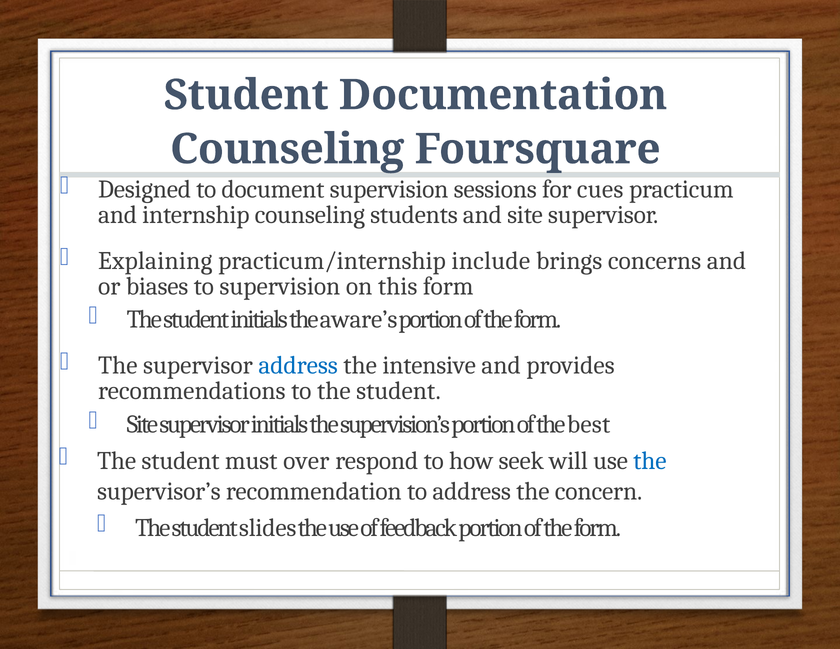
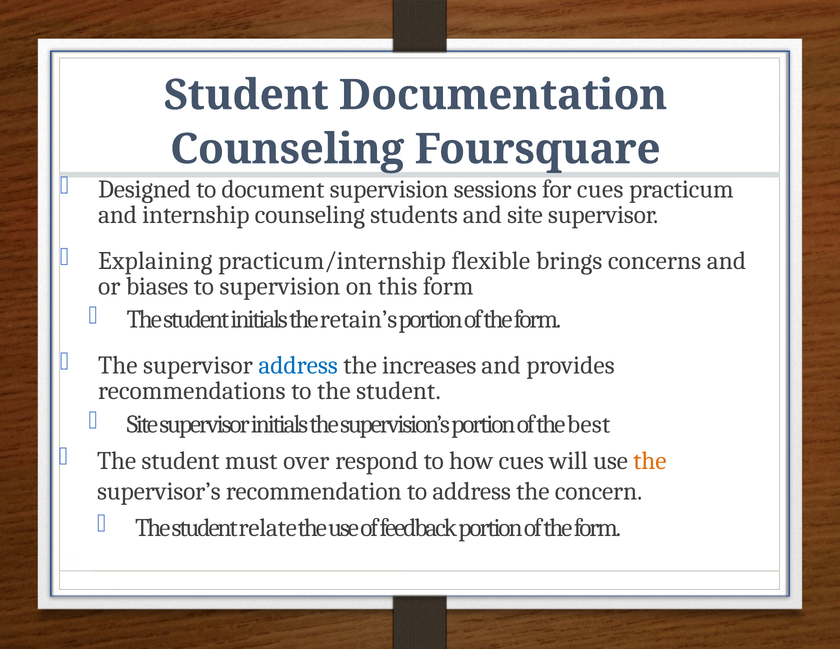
include: include -> flexible (491, 261)
aware’s: aware’s -> retain’s (359, 320)
intensive: intensive -> increases (429, 366)
how seek: seek -> cues (521, 461)
the colour: blue -> orange (650, 461)
slides: slides -> relate (268, 528)
